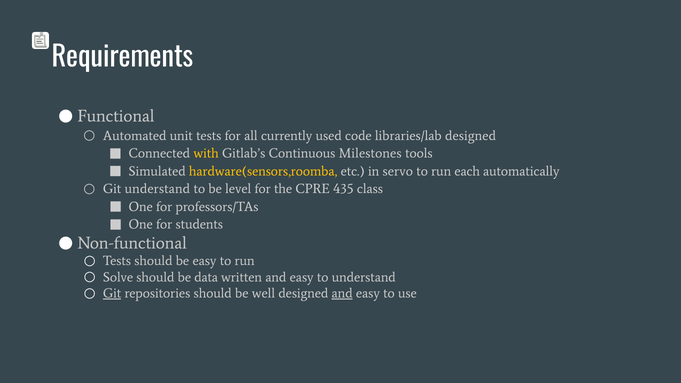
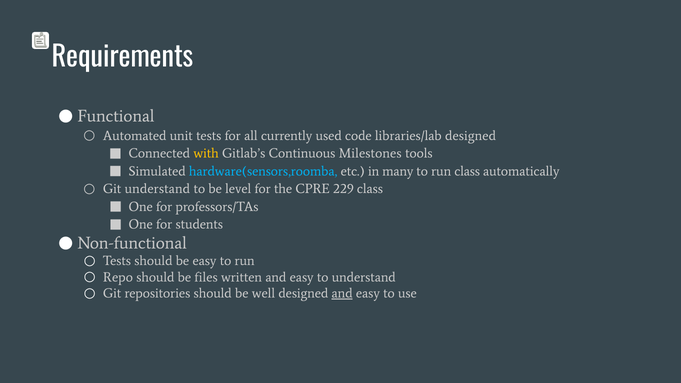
hardware(sensors,roomba colour: yellow -> light blue (263, 171)
servo: servo -> many (398, 171)
run each: each -> class (467, 171)
435: 435 -> 229 (343, 189)
Solve: Solve -> Repo (118, 277)
data: data -> files (206, 277)
Git underline: present -> none (112, 293)
